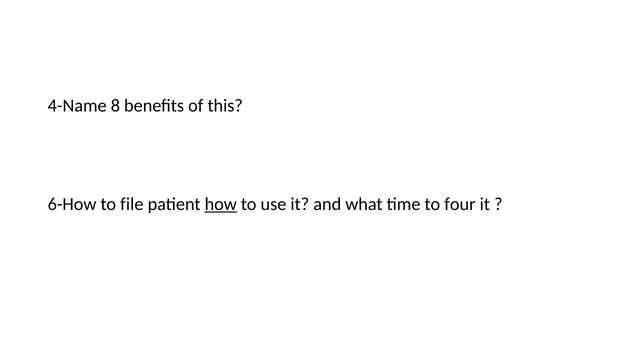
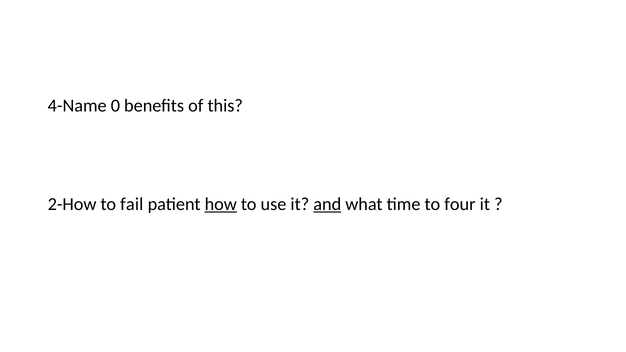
8: 8 -> 0 (115, 106)
6-How: 6-How -> 2-How (72, 204)
file: file -> fail (132, 204)
and underline: none -> present (327, 204)
